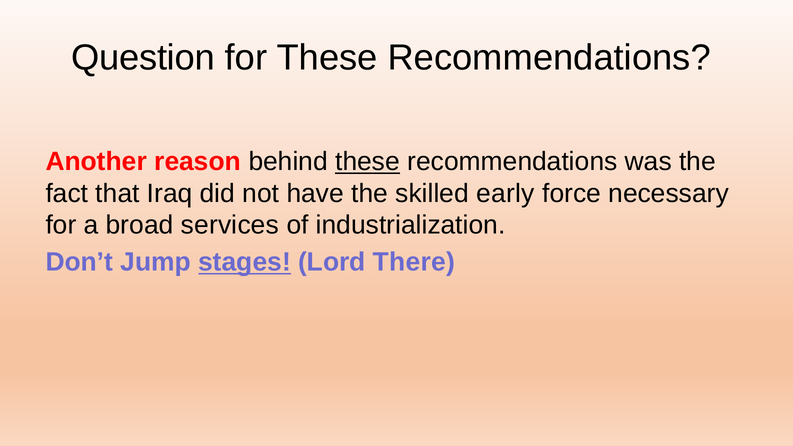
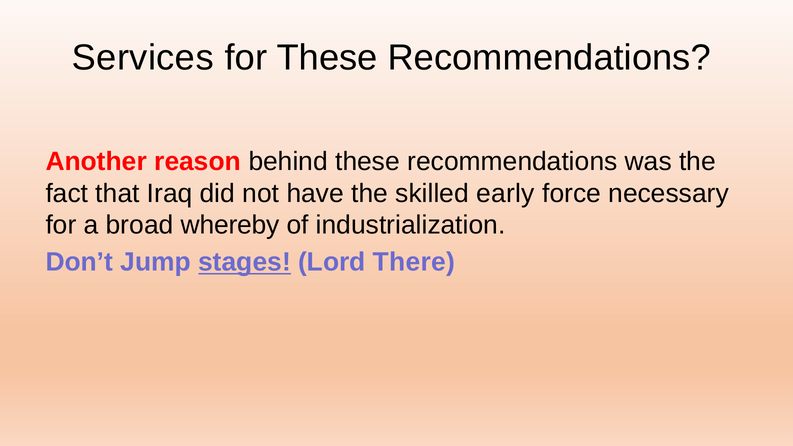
Question: Question -> Services (143, 58)
these underline: present -> none (368, 162)
services: services -> whereby (230, 225)
